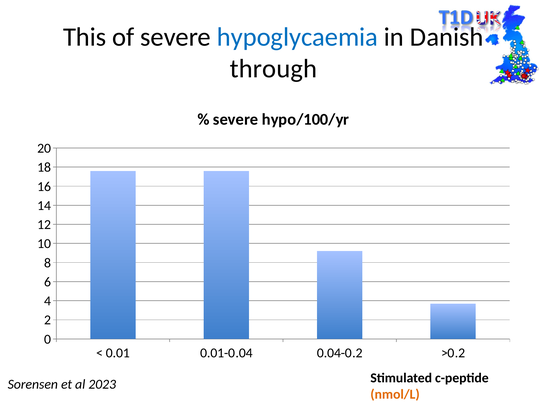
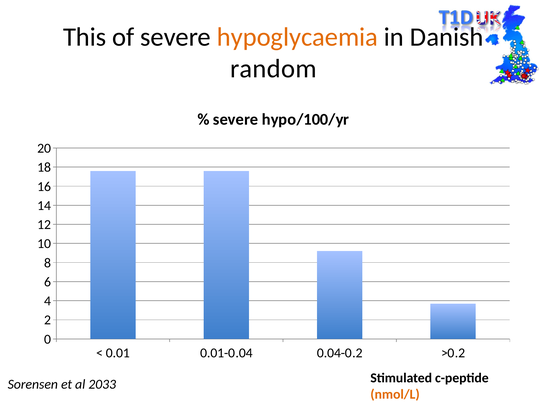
hypoglycaemia colour: blue -> orange (297, 37)
through: through -> random (273, 69)
2023: 2023 -> 2033 (102, 384)
